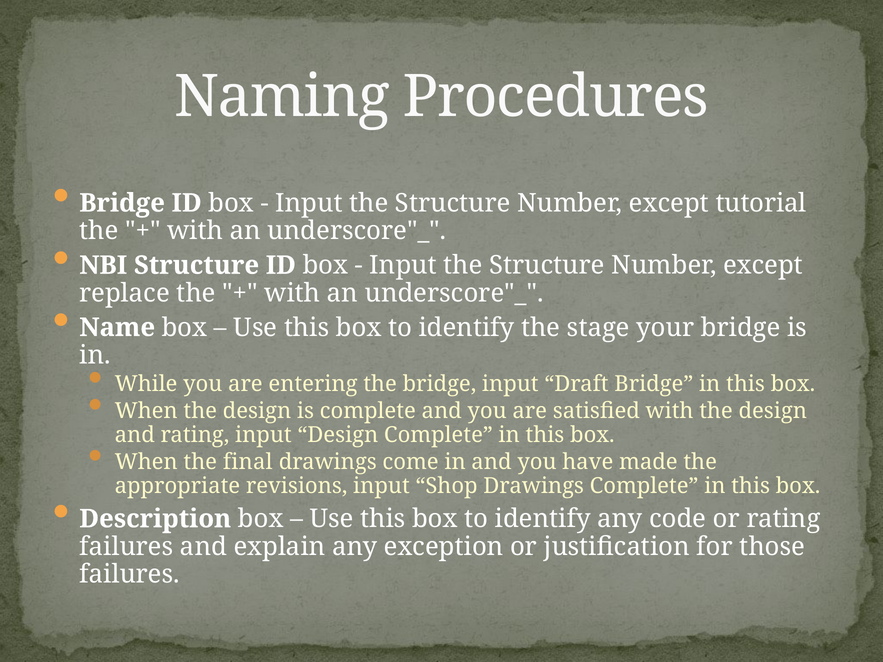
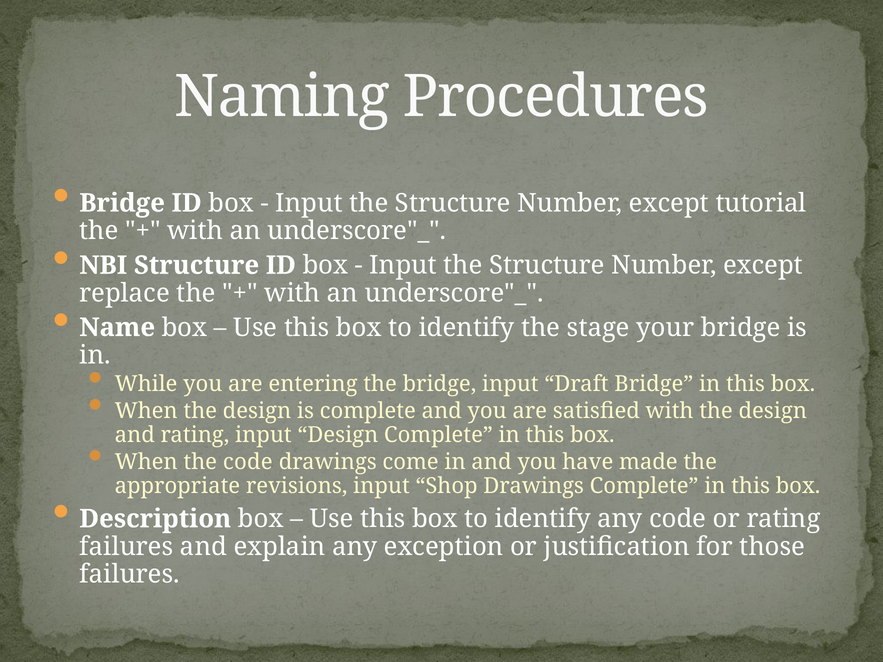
the final: final -> code (248, 462)
